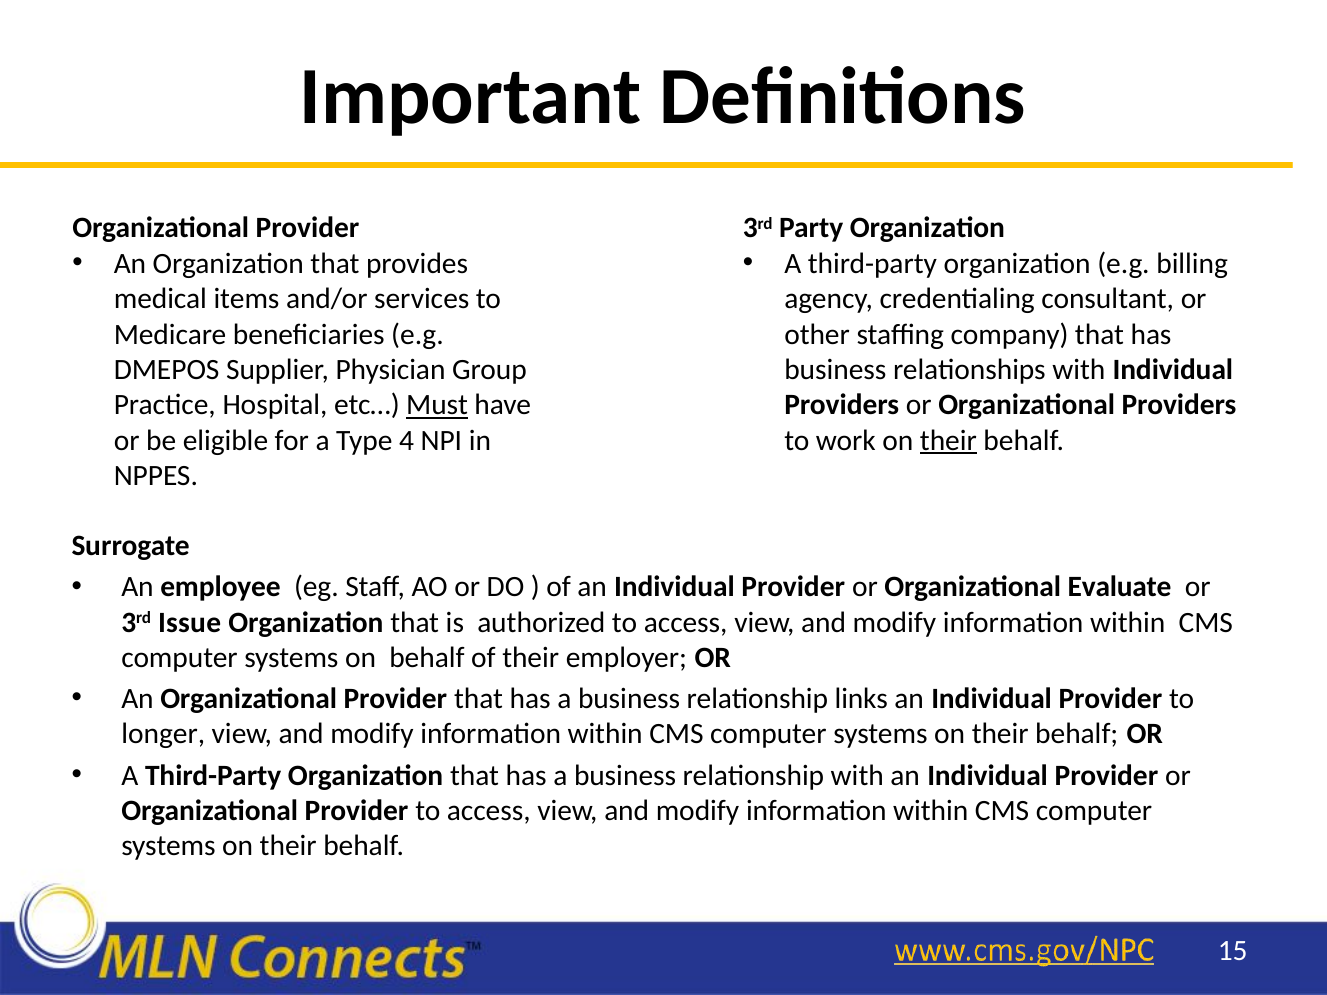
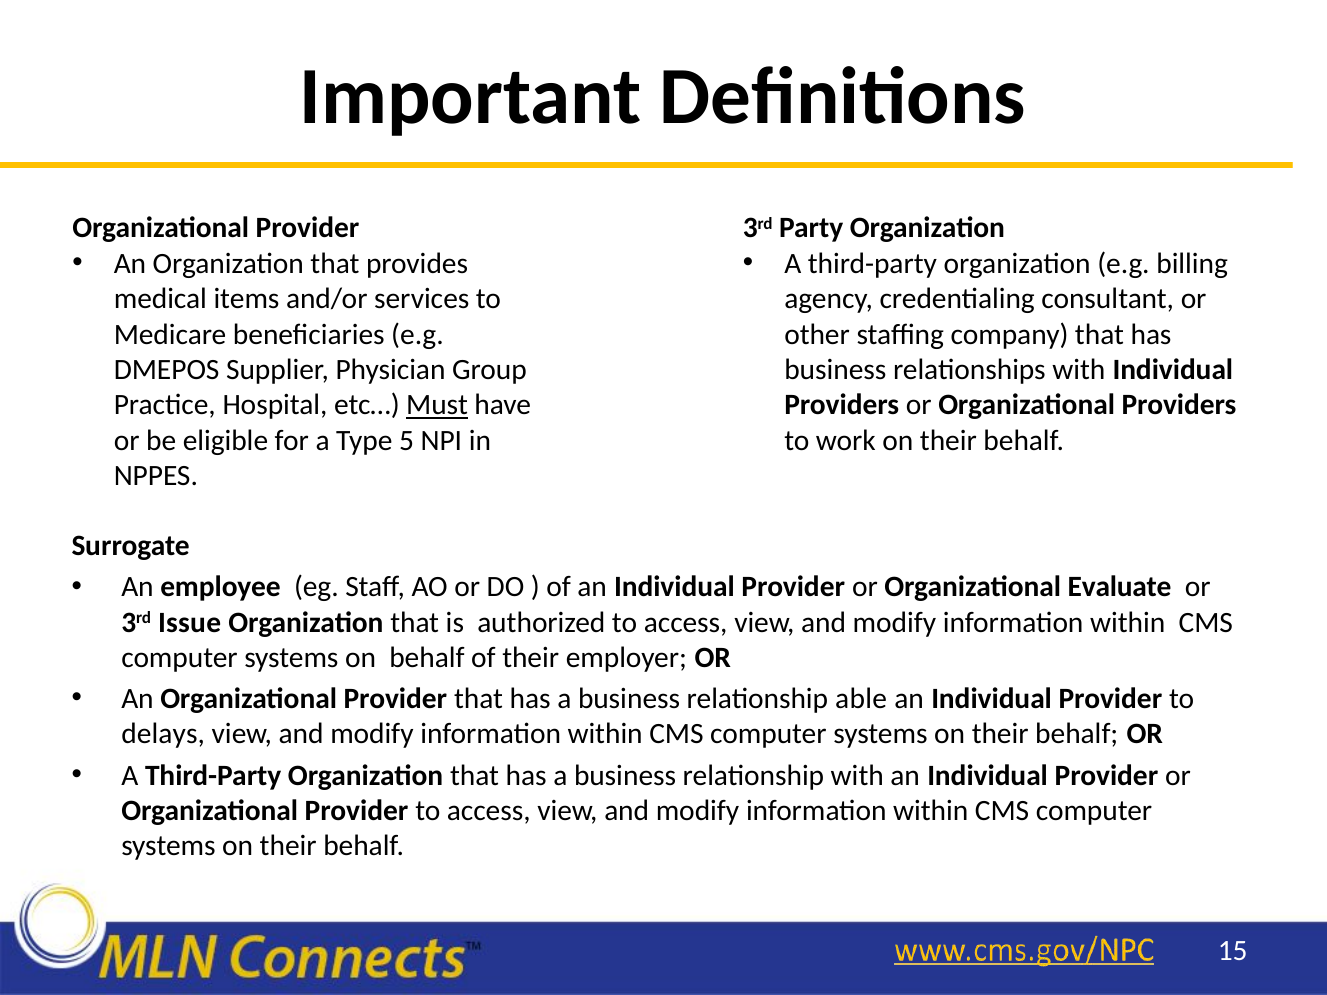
4: 4 -> 5 (407, 441)
their underline: present -> none (948, 441)
links: links -> able (861, 699)
longer: longer -> delays (163, 734)
